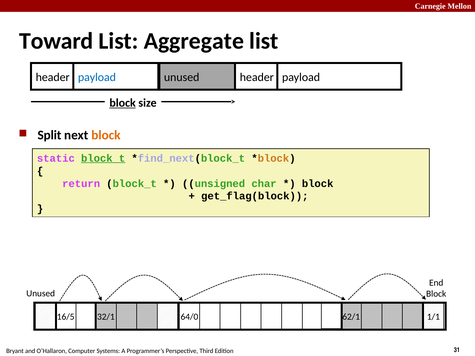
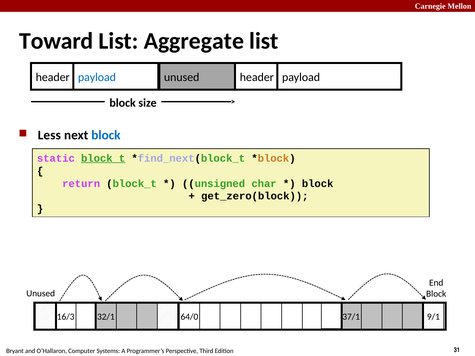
block underline: present -> none (123, 103)
Split: Split -> Less (49, 135)
block colour: orange -> blue (106, 135)
get_flag(block: get_flag(block -> get_zero(block (255, 196)
16/5: 16/5 -> 16/3 (66, 317)
62/1: 62/1 -> 37/1 (351, 317)
1/1: 1/1 -> 9/1 (433, 317)
